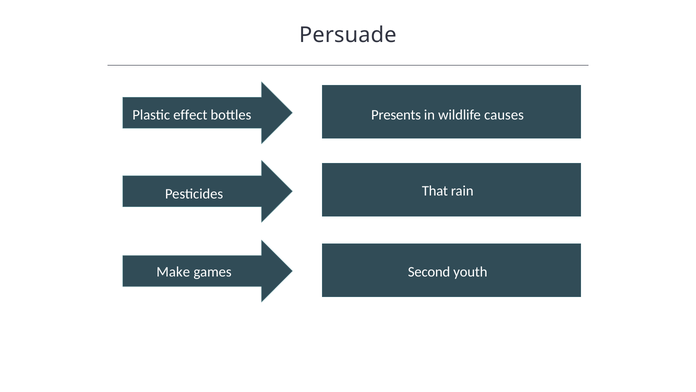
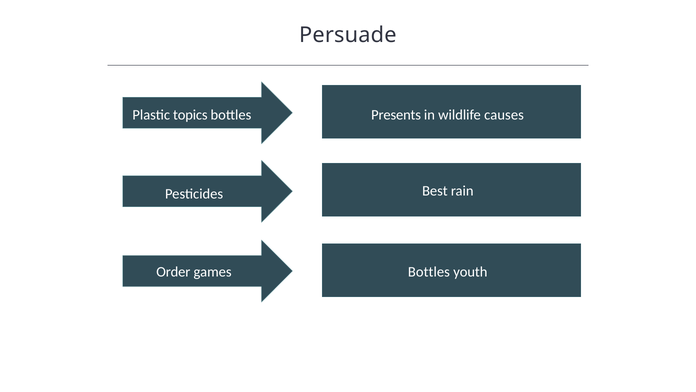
effect: effect -> topics (190, 115)
That: That -> Best (435, 191)
Make: Make -> Order (173, 271)
games Second: Second -> Bottles (429, 271)
